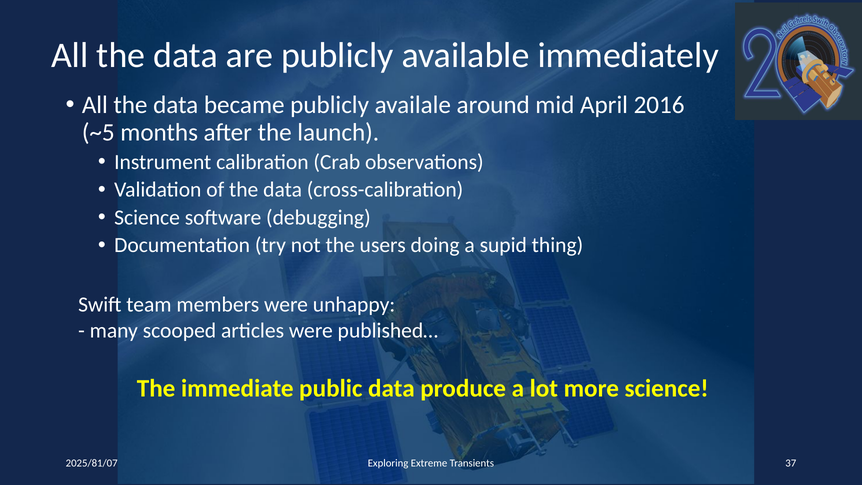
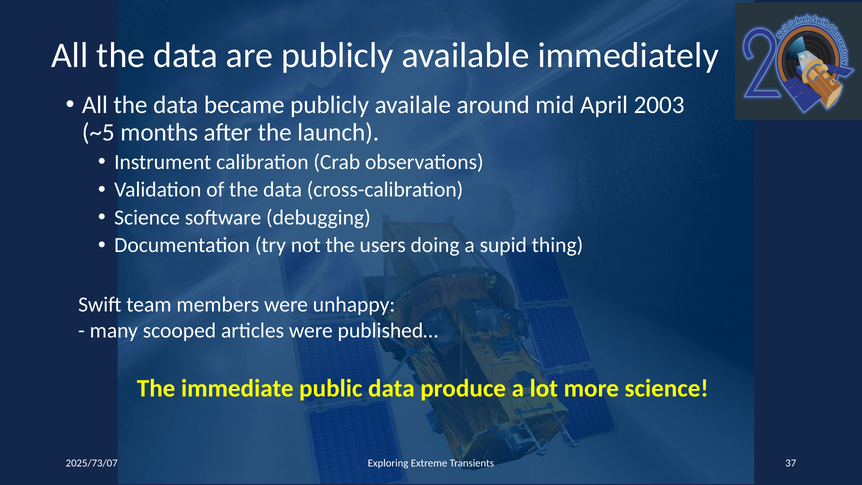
2016: 2016 -> 2003 (659, 105)
2025/81/07: 2025/81/07 -> 2025/73/07 (92, 463)
